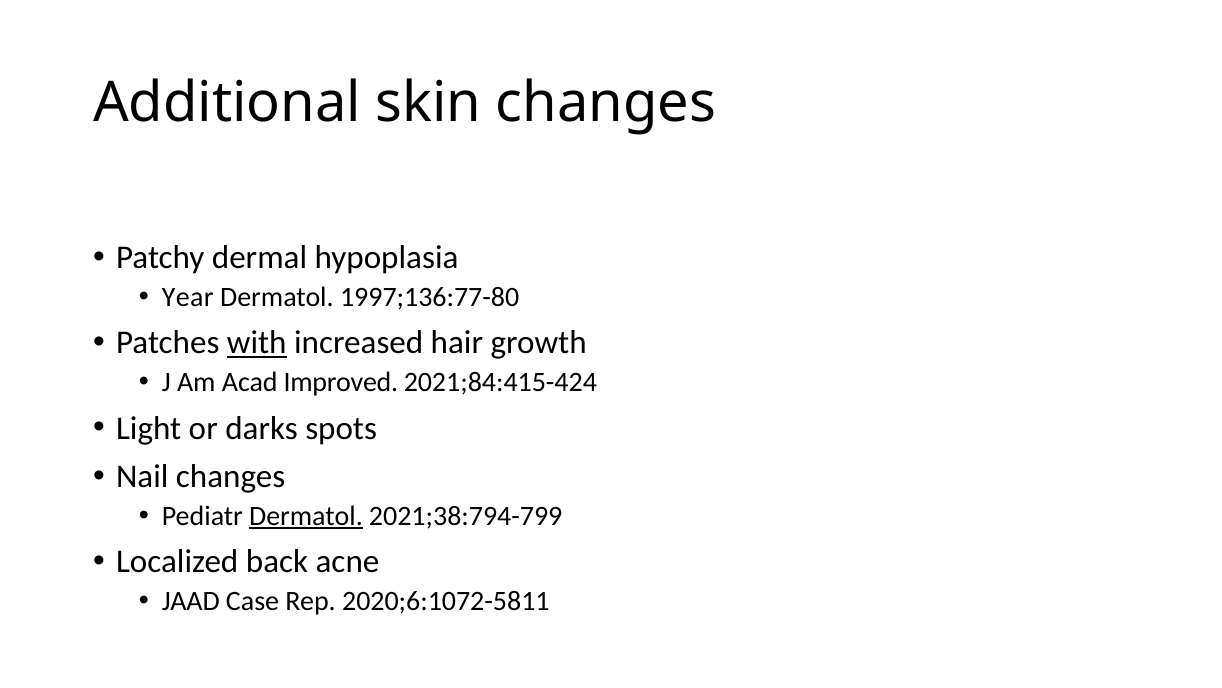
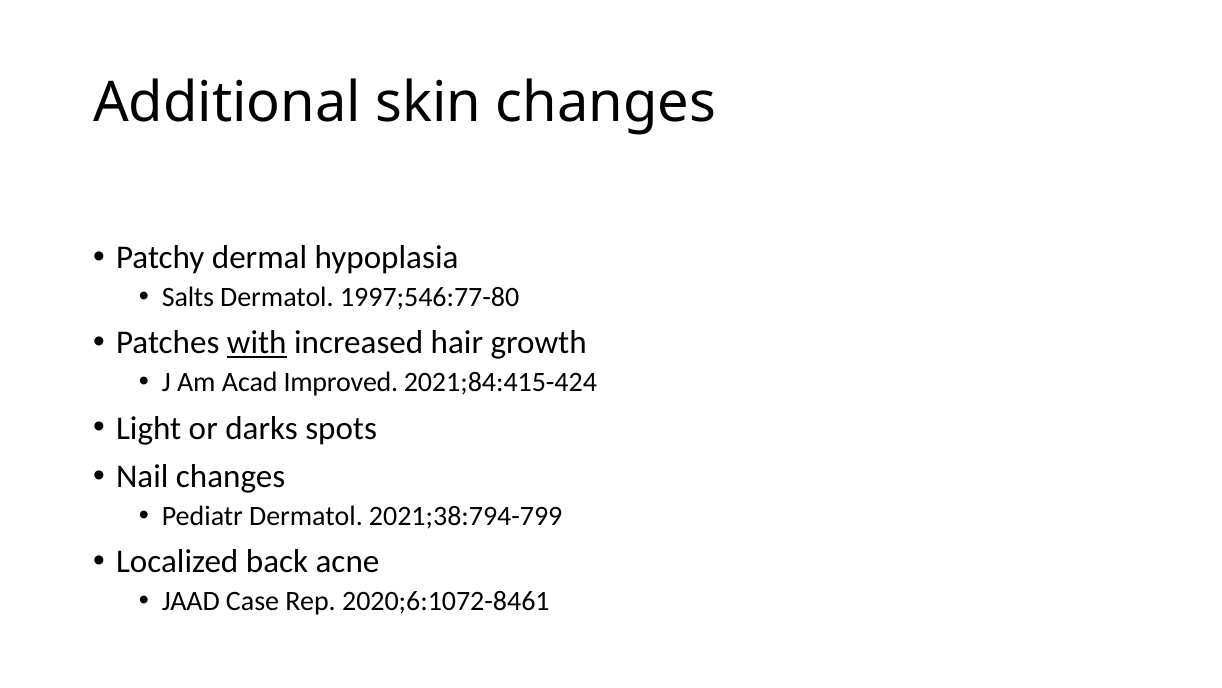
Year: Year -> Salts (188, 297)
1997;136:77-80: 1997;136:77-80 -> 1997;546:77-80 (430, 297)
Dermatol underline: present -> none (306, 516)
2020;6:1072-5811: 2020;6:1072-5811 -> 2020;6:1072-8461 (446, 601)
